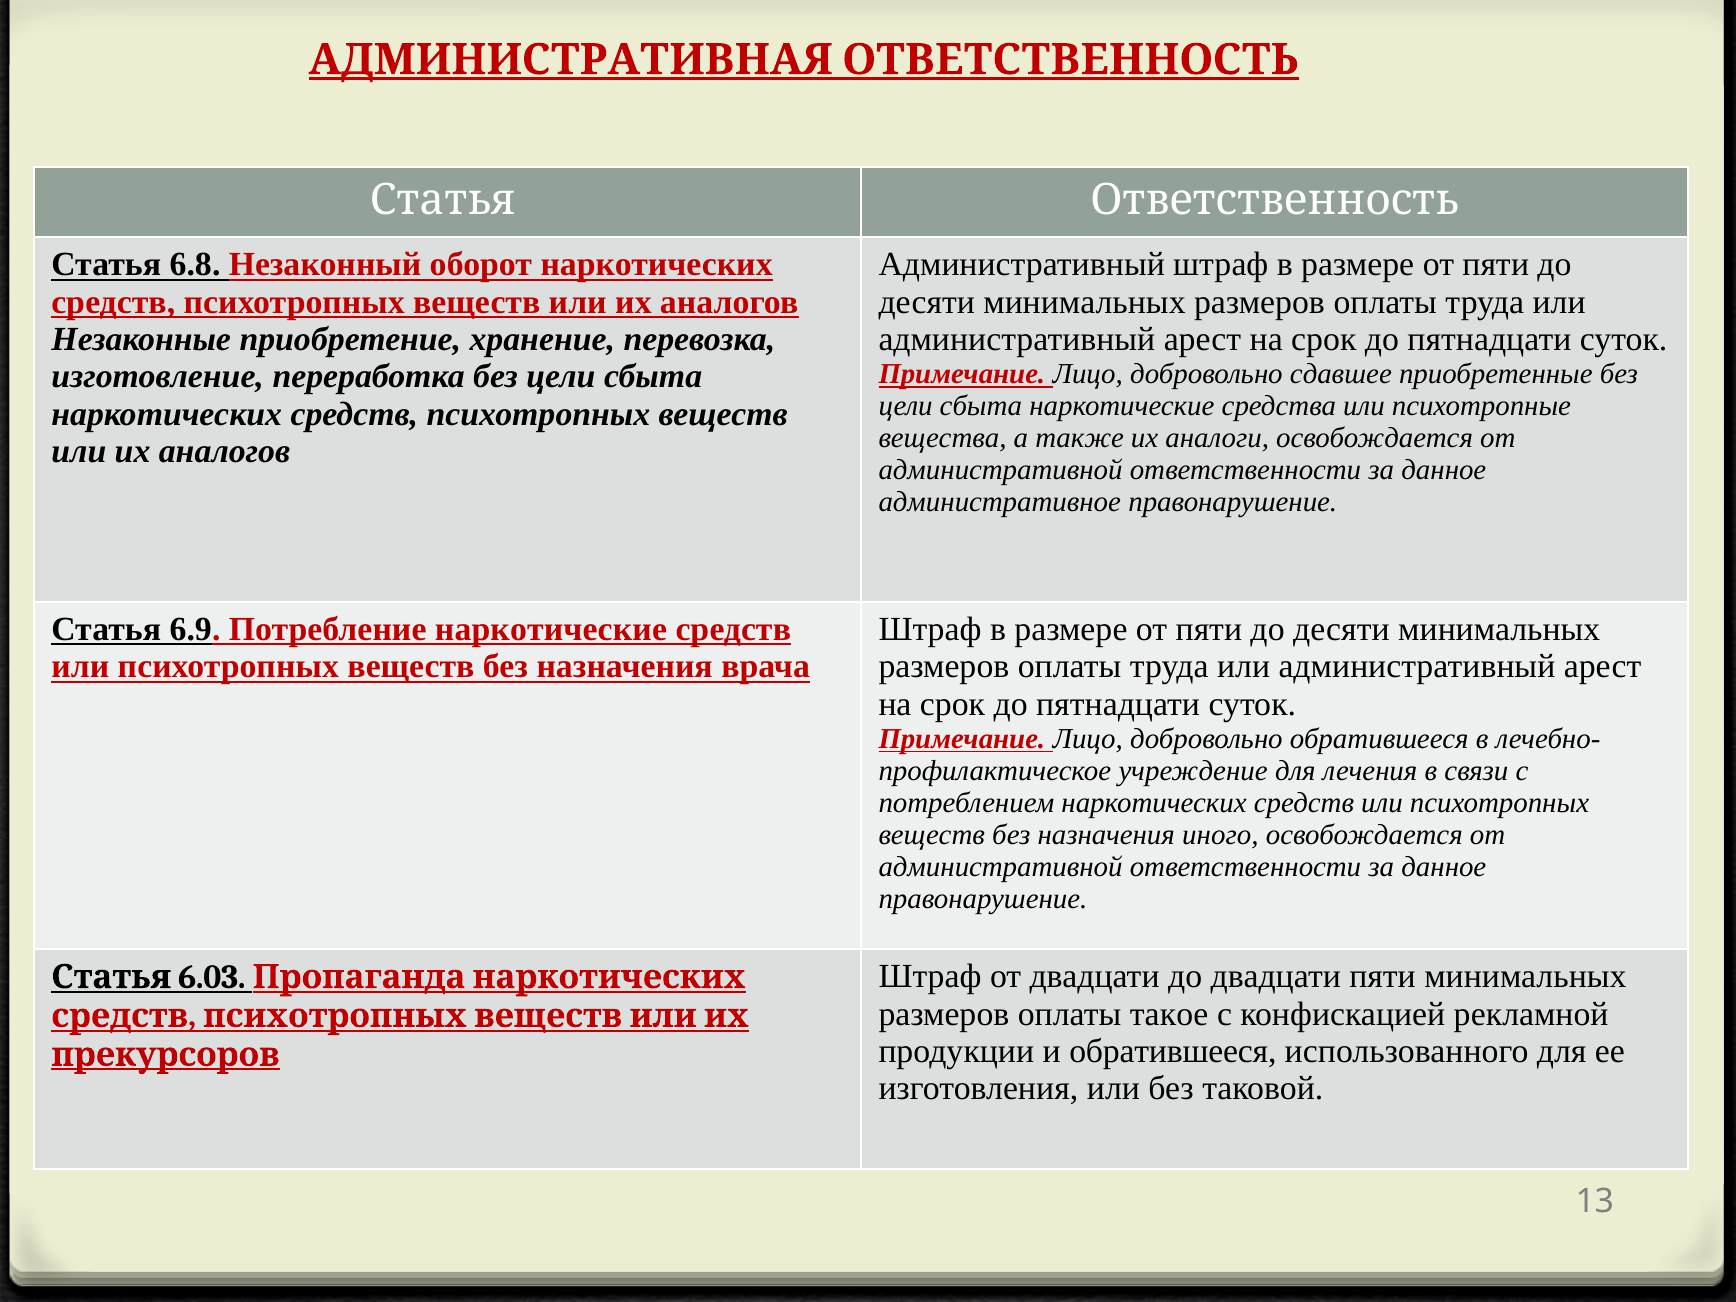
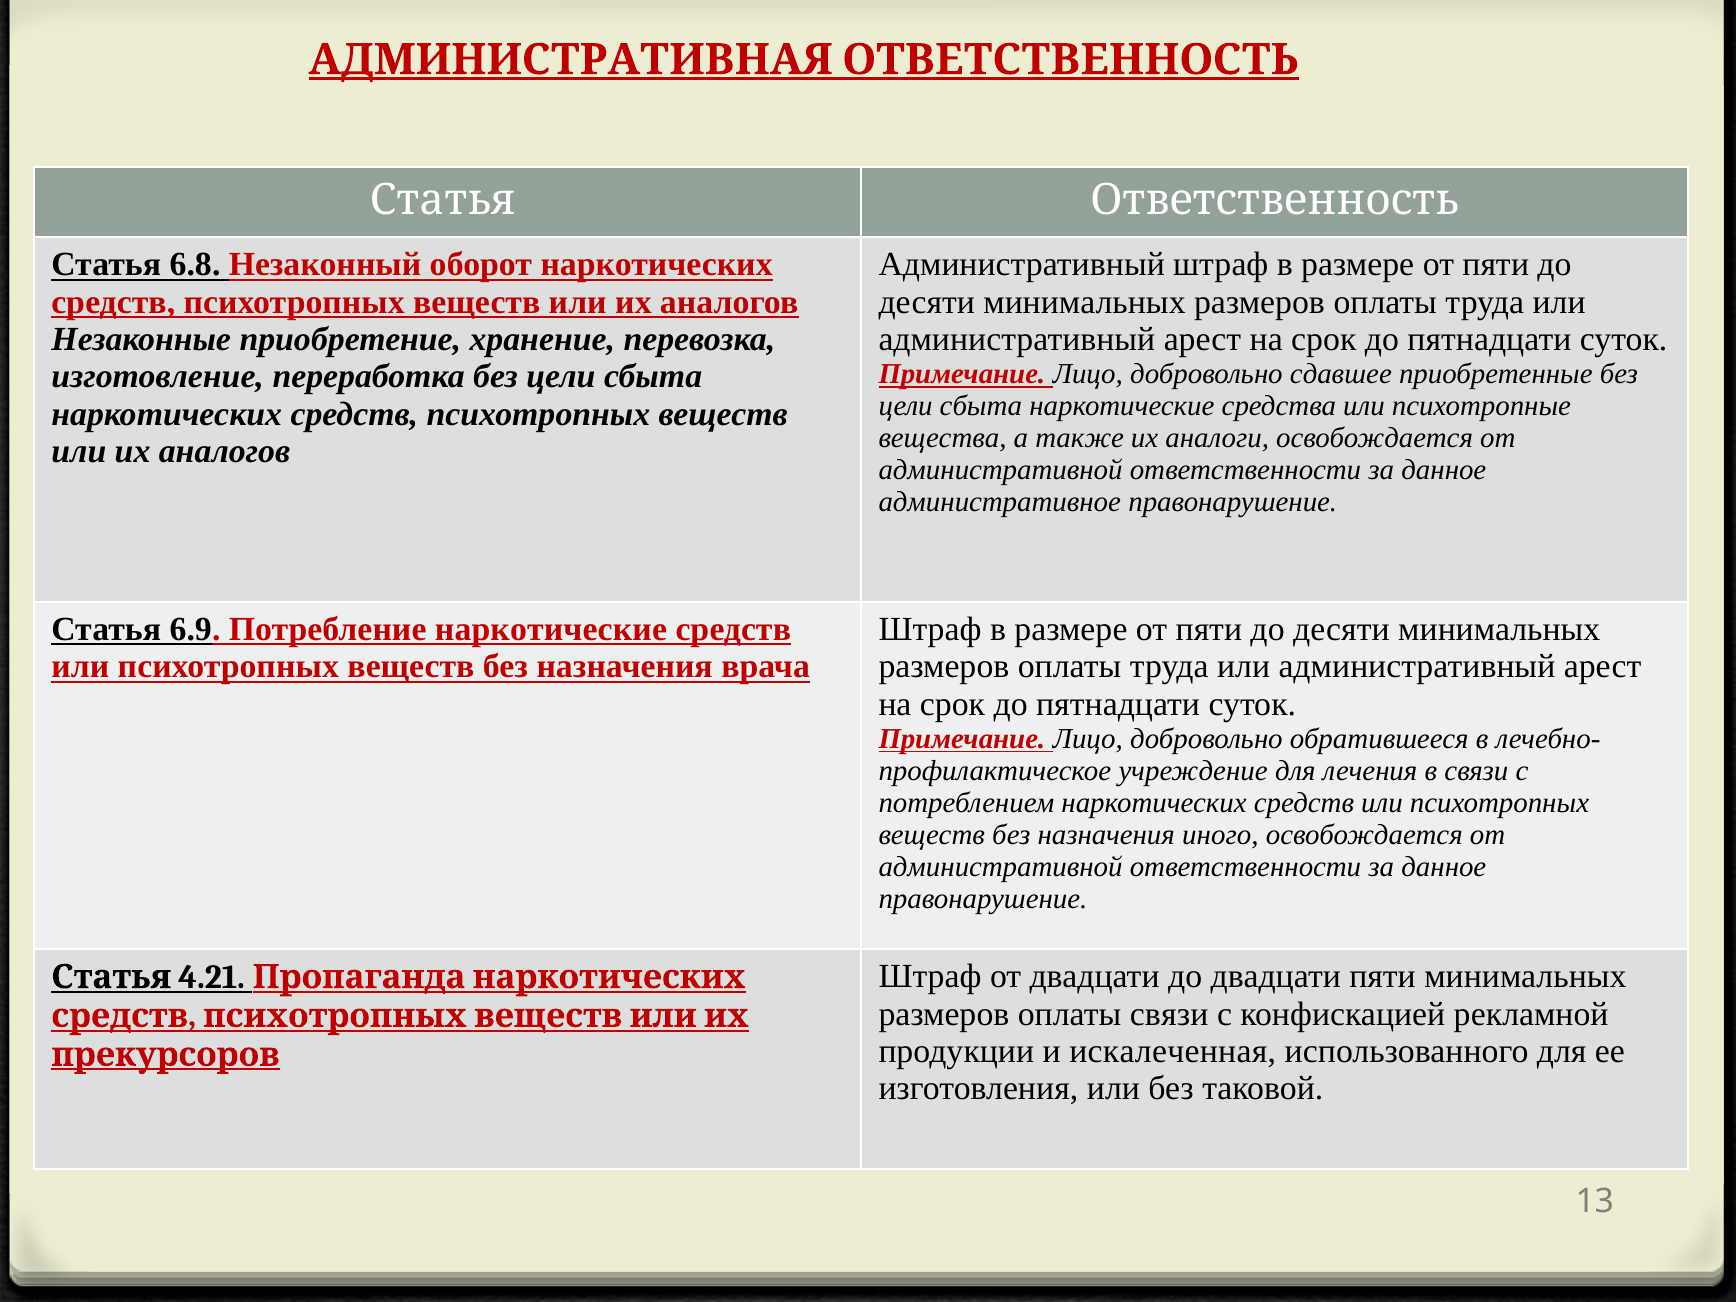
6.03: 6.03 -> 4.21 (212, 977)
оплаты такое: такое -> связи (1169, 1014)
и обратившееся: обратившееся -> искалеченная (1173, 1051)
